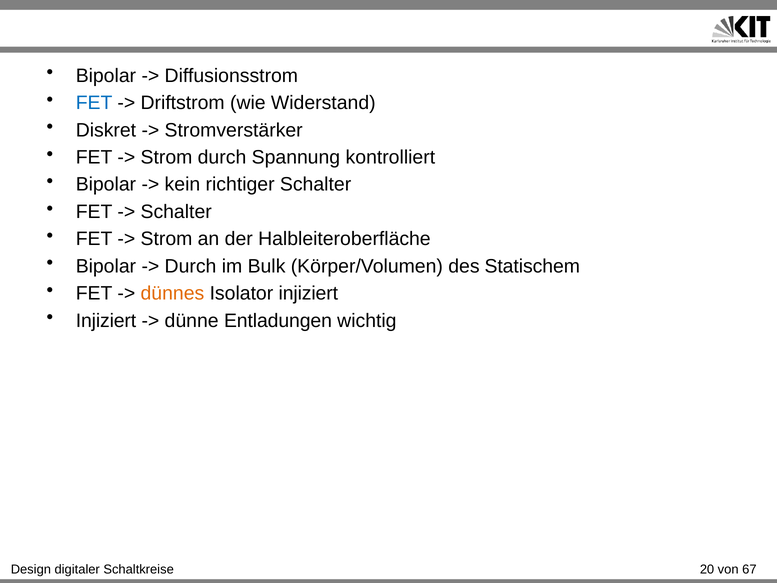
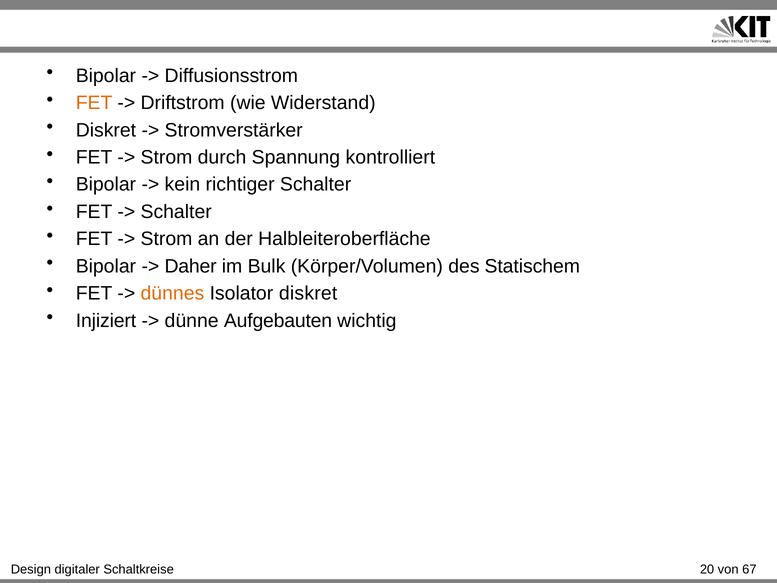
FET colour: blue -> orange (94, 103)
Durch: Durch -> Daher (191, 266)
Isolator injiziert: injiziert -> diskret (308, 293)
Entladungen: Entladungen -> Aufgebauten (278, 320)
